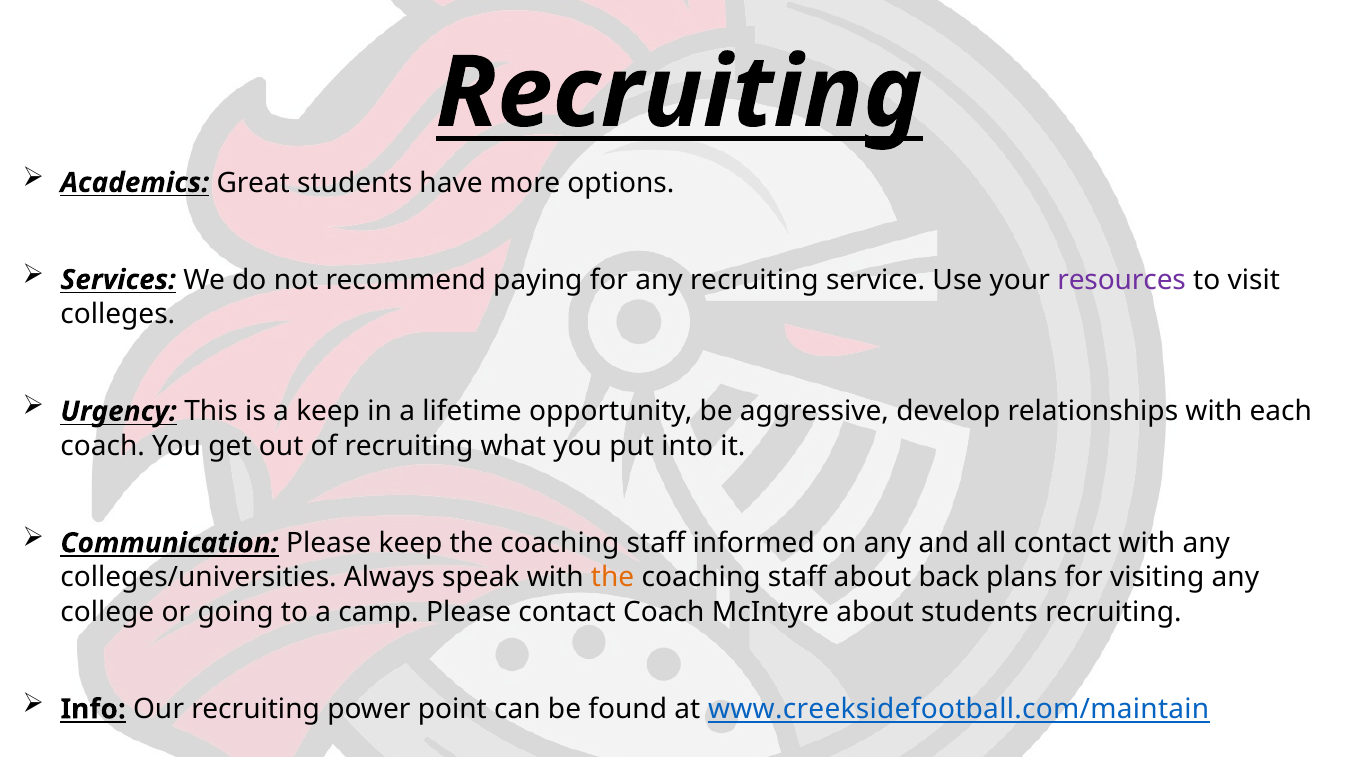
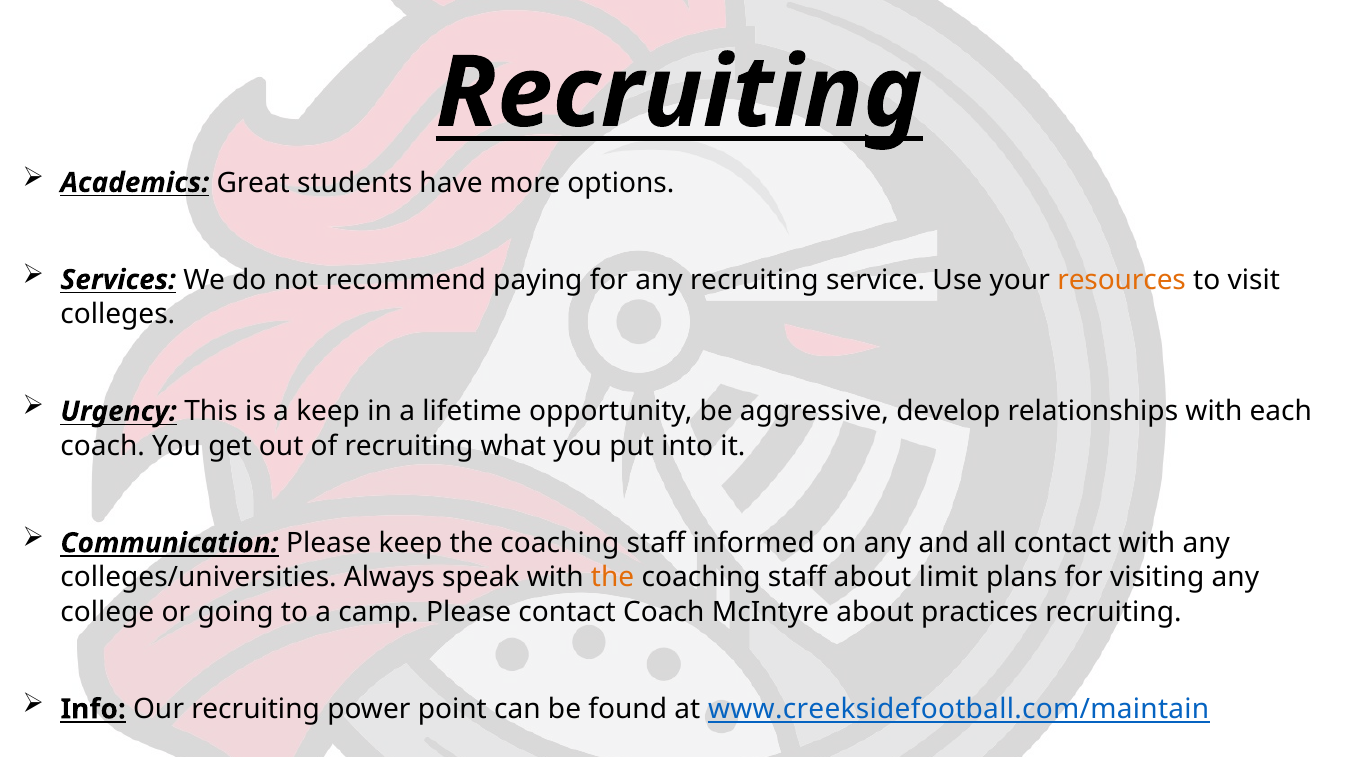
resources colour: purple -> orange (1122, 280)
back: back -> limit (949, 578)
about students: students -> practices (980, 612)
